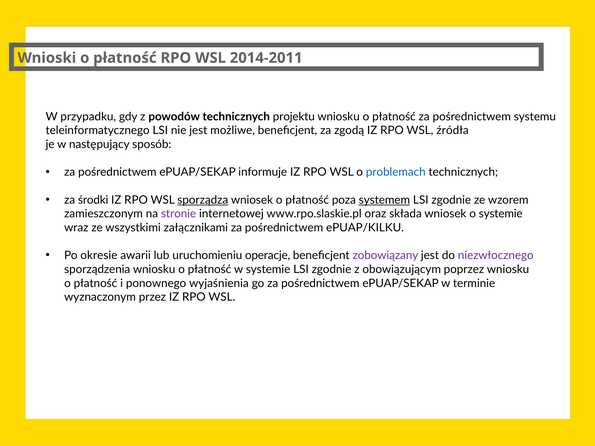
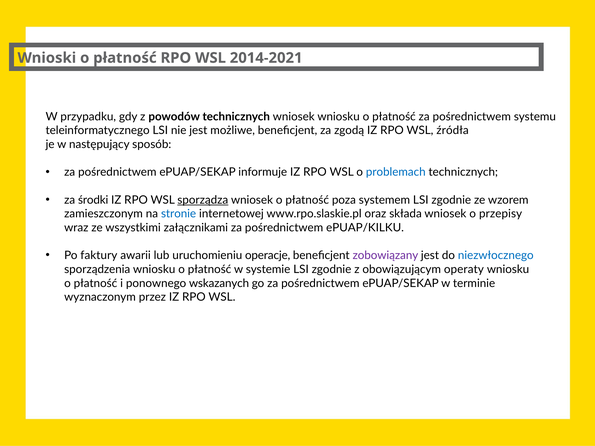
2014-2011: 2014-2011 -> 2014-2021 (266, 58)
technicznych projektu: projektu -> wniosek (294, 117)
systemem underline: present -> none (384, 200)
stronie colour: purple -> blue (179, 214)
o systemie: systemie -> przepisy (501, 214)
okresie: okresie -> faktury (99, 256)
niezwłocznego colour: purple -> blue (496, 256)
poprzez: poprzez -> operaty (464, 269)
wyjaśnienia: wyjaśnienia -> wskazanych (219, 283)
